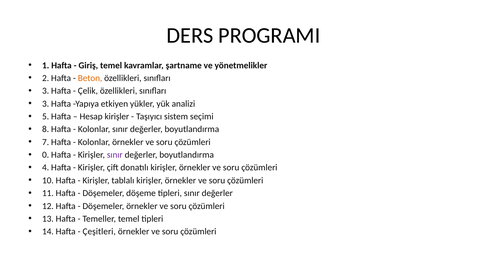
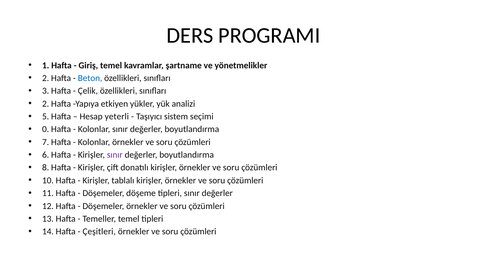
Beton colour: orange -> blue (90, 78)
3: 3 -> 2 (46, 104)
Hesap kirişler: kirişler -> yeterli (117, 116)
8: 8 -> 0 (46, 129)
0: 0 -> 6 (46, 155)
4: 4 -> 8 (46, 168)
